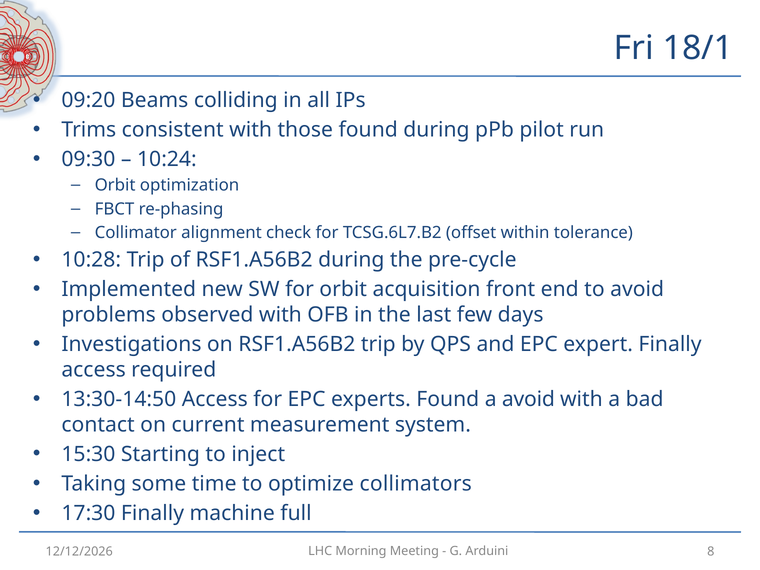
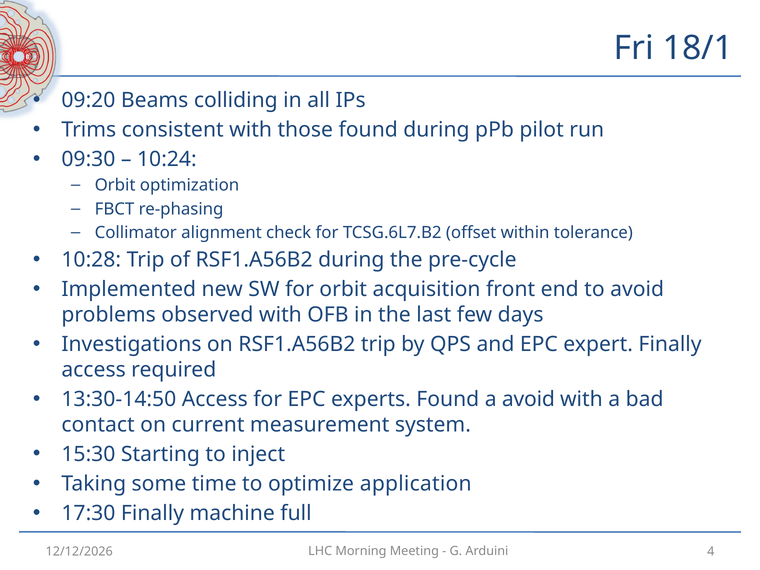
collimators: collimators -> application (416, 484)
8: 8 -> 4 (711, 551)
